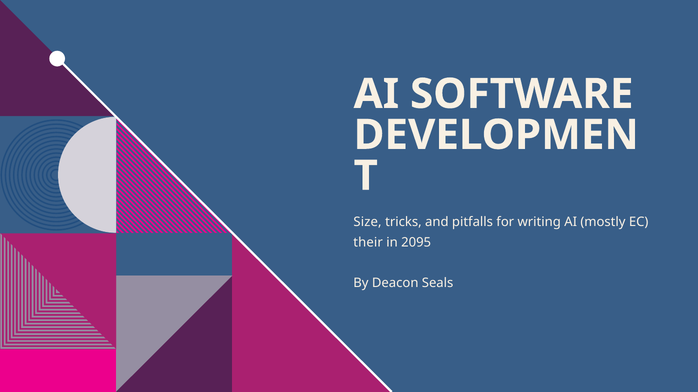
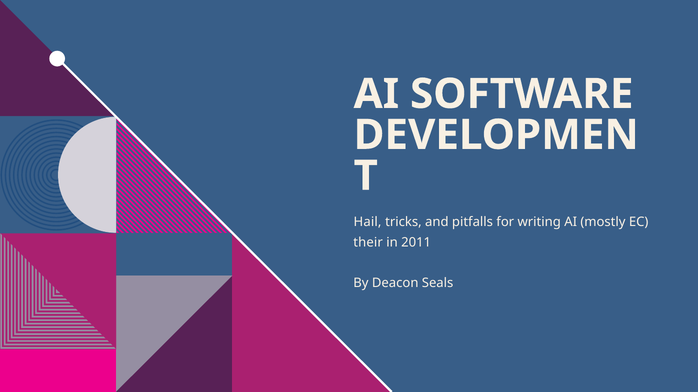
Size: Size -> Hail (368, 222)
2095: 2095 -> 2011 (416, 243)
